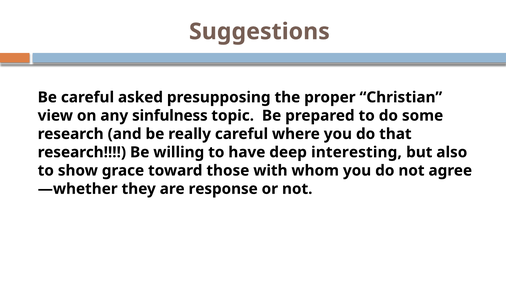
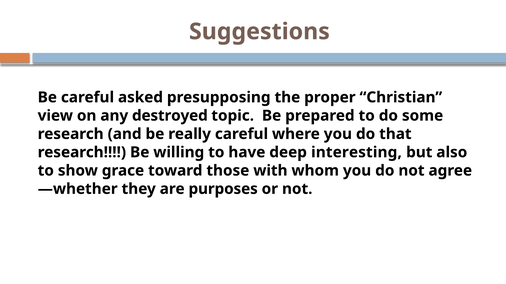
sinfulness: sinfulness -> destroyed (170, 116)
response: response -> purposes (223, 189)
